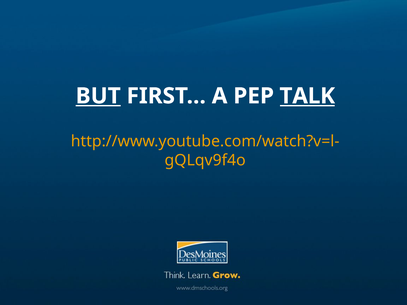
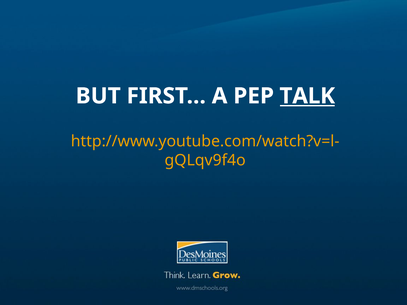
BUT underline: present -> none (98, 96)
